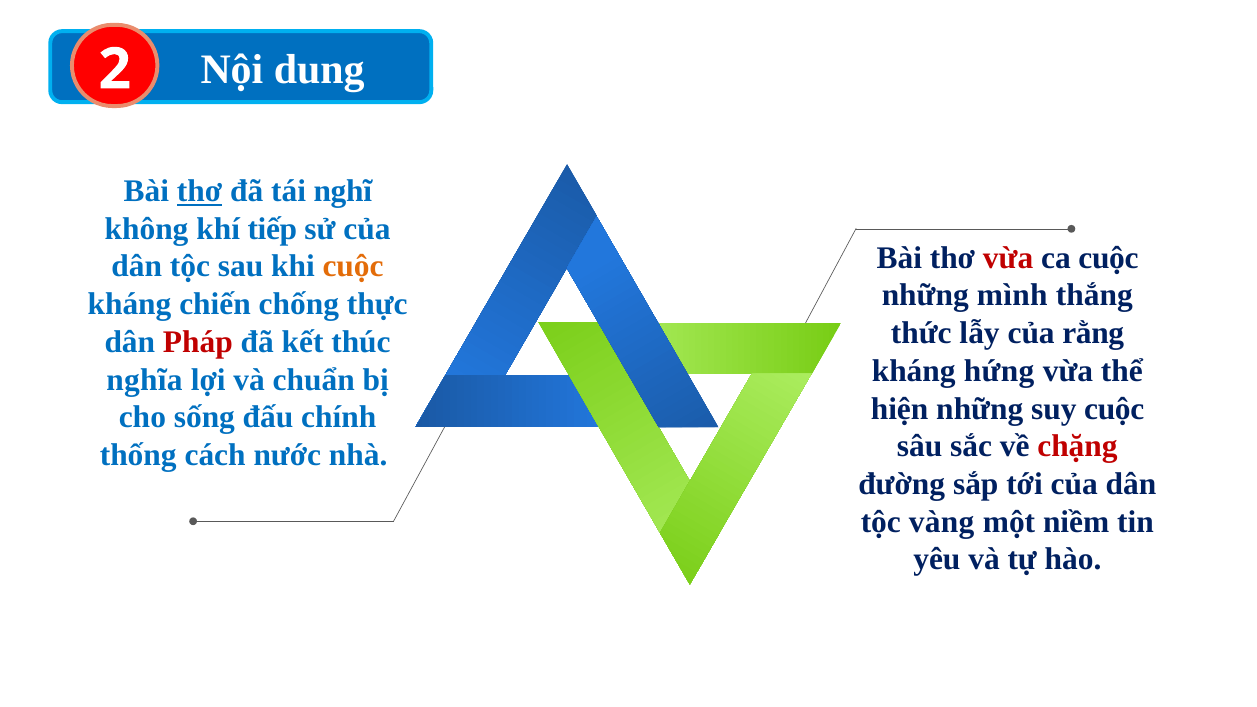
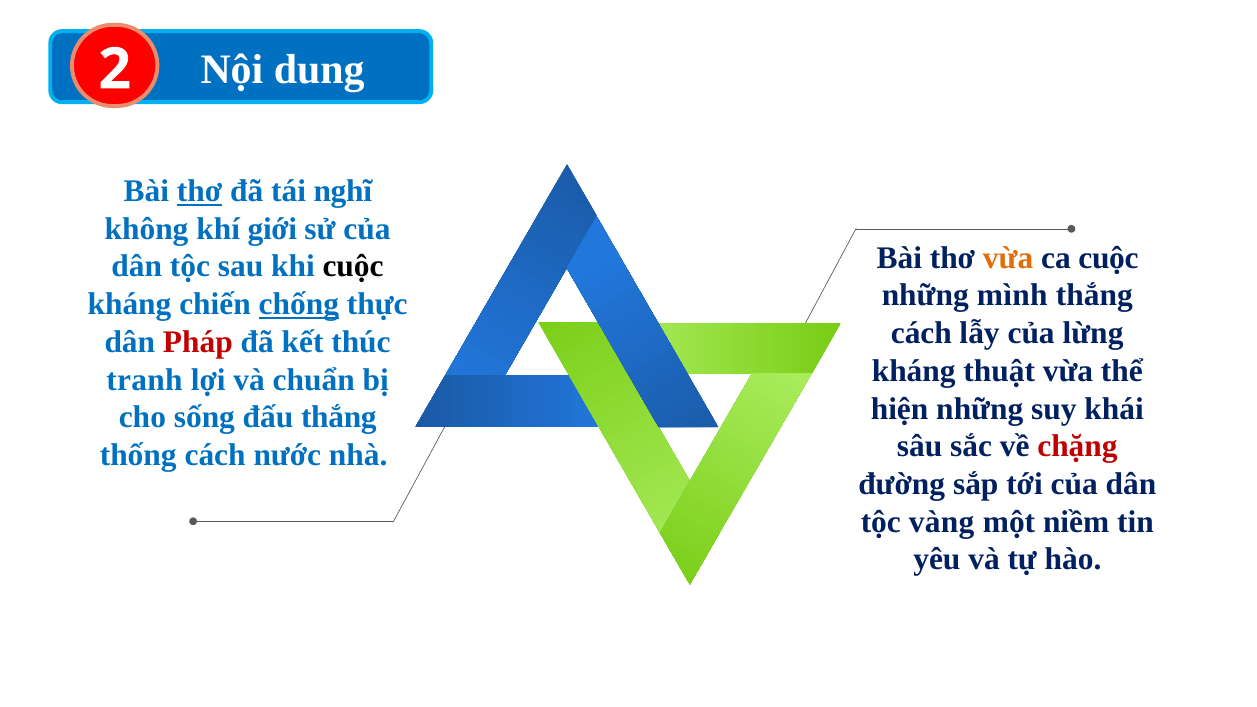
tiếp: tiếp -> giới (272, 229)
vừa colour: red -> orange (1008, 258)
cuộc colour: orange -> black (353, 267)
chống underline: none -> present (299, 304)
thức: thức -> cách (921, 333)
rằng: rằng -> lừng (1093, 333)
hứng: hứng -> thuật (999, 371)
nghĩa: nghĩa -> tranh (144, 380)
suy cuộc: cuộc -> khái (1114, 409)
đấu chính: chính -> thắng (339, 417)
